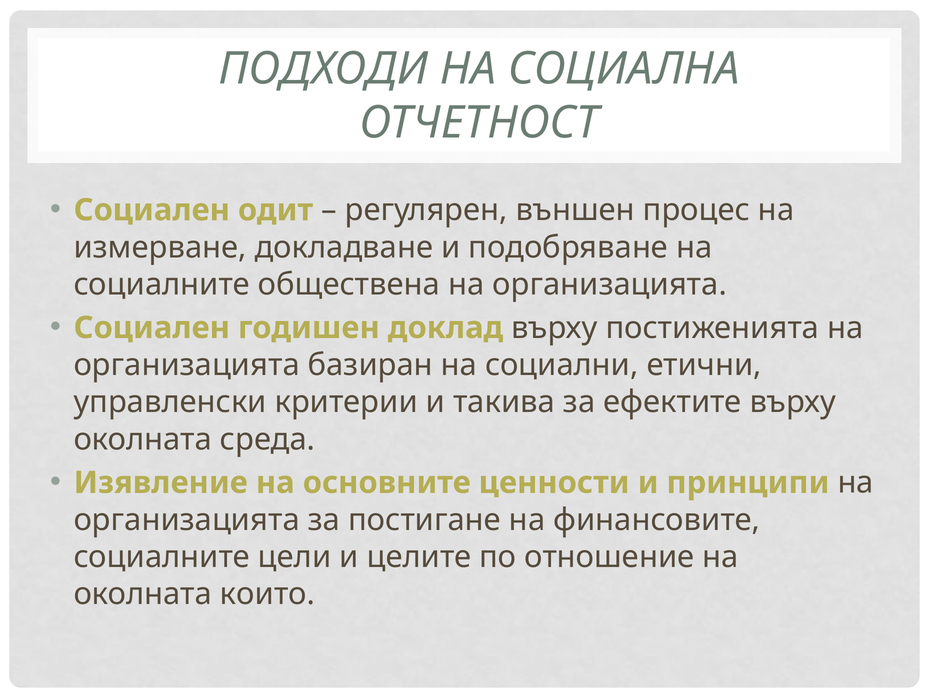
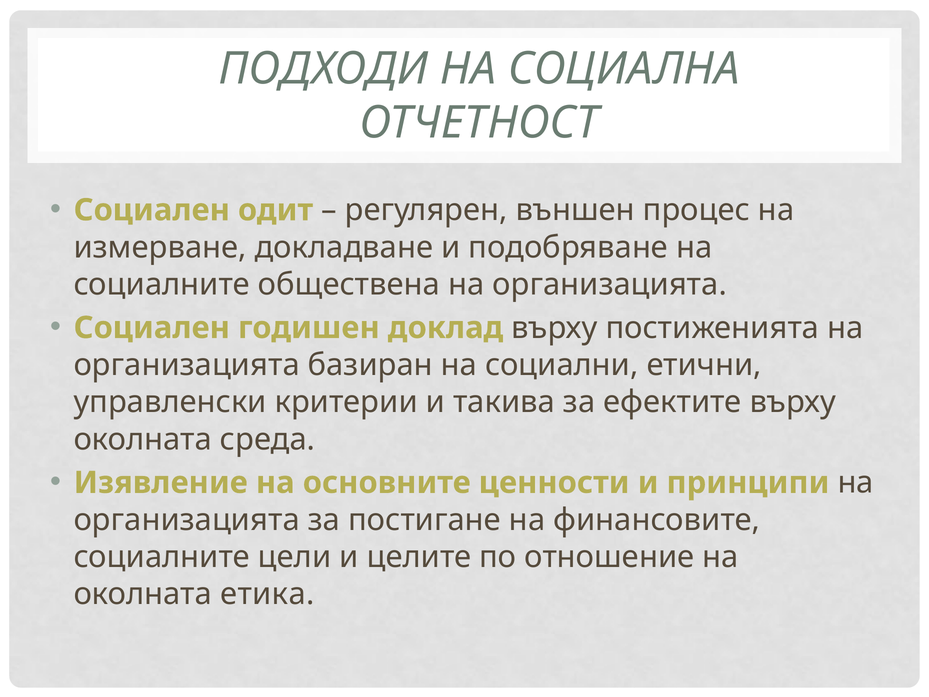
които: които -> етика (267, 594)
